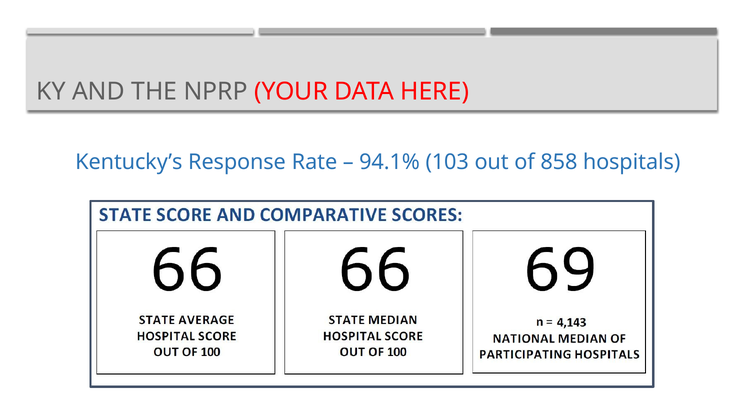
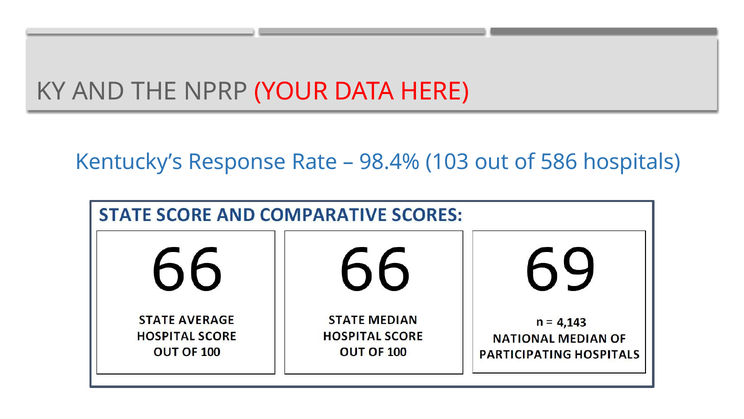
94.1%: 94.1% -> 98.4% (390, 162)
858: 858 -> 586 (559, 162)
